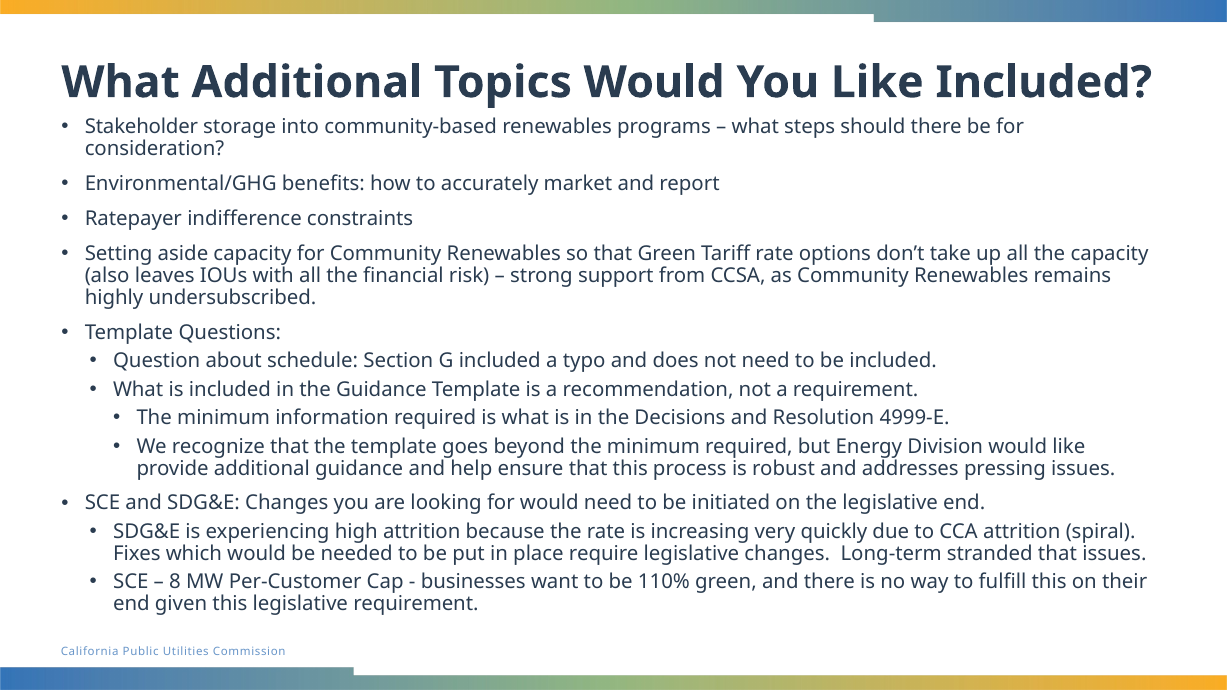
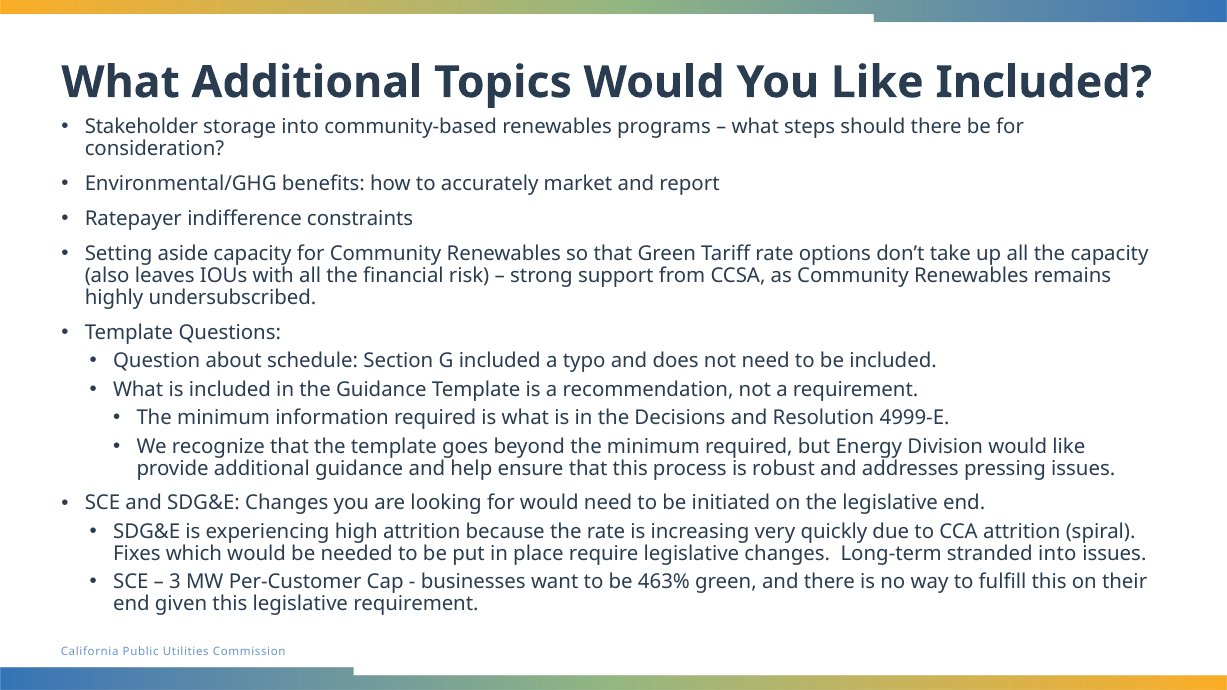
stranded that: that -> into (1057, 554)
8: 8 -> 3 (175, 582)
110%: 110% -> 463% (664, 582)
